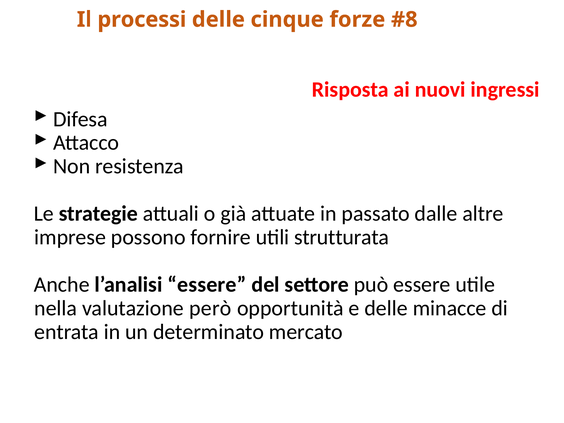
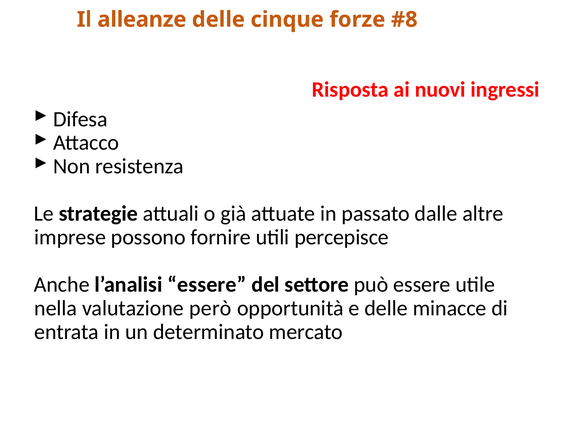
processi: processi -> alleanze (142, 20)
strutturata: strutturata -> percepisce (342, 237)
